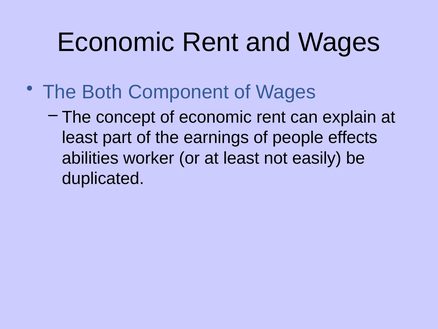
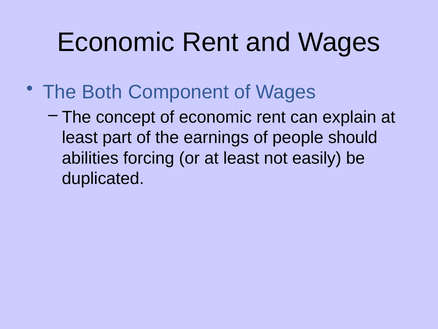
effects: effects -> should (353, 137)
worker: worker -> forcing (149, 158)
